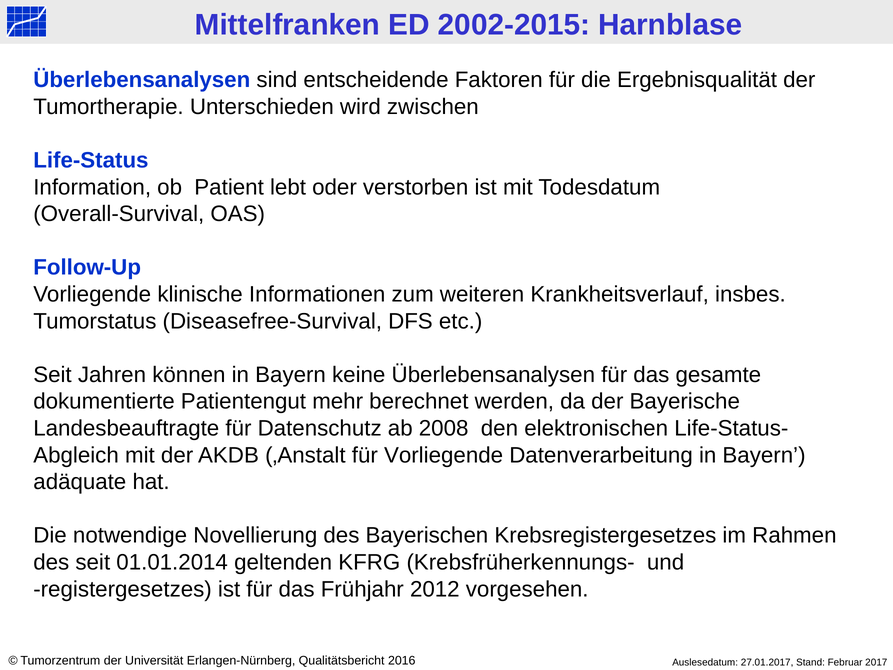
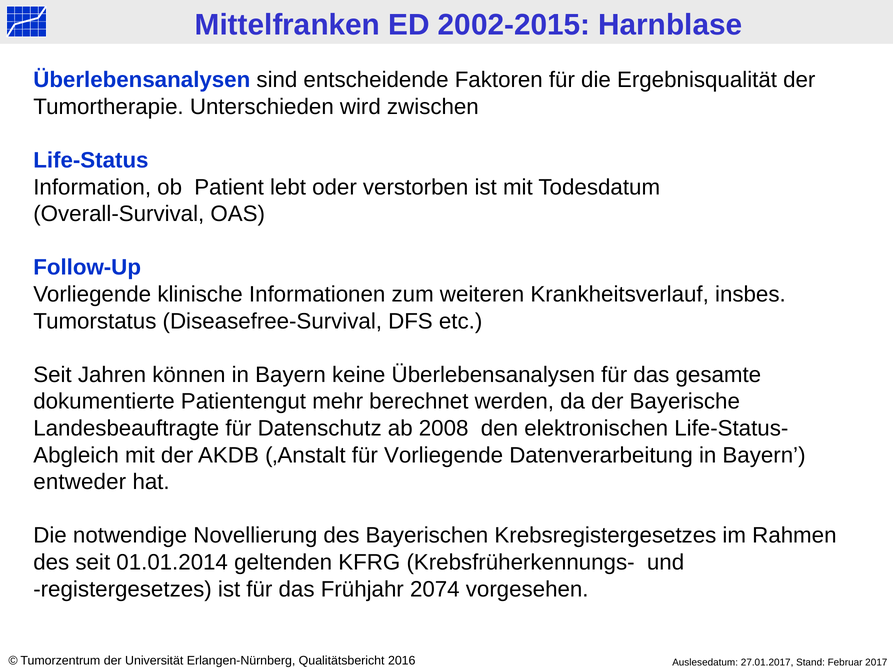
adäquate: adäquate -> entweder (80, 482)
2012: 2012 -> 2074 (435, 589)
